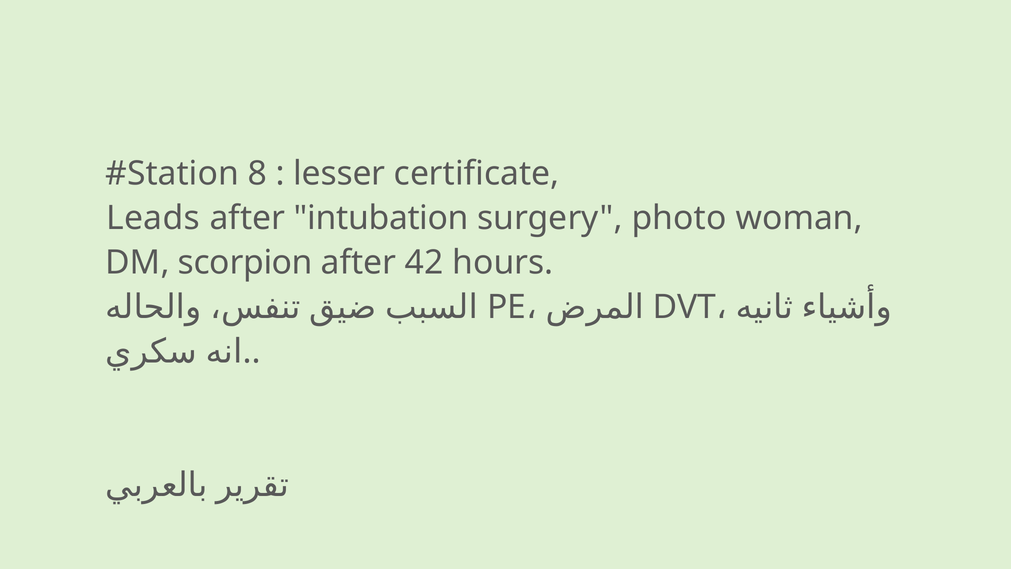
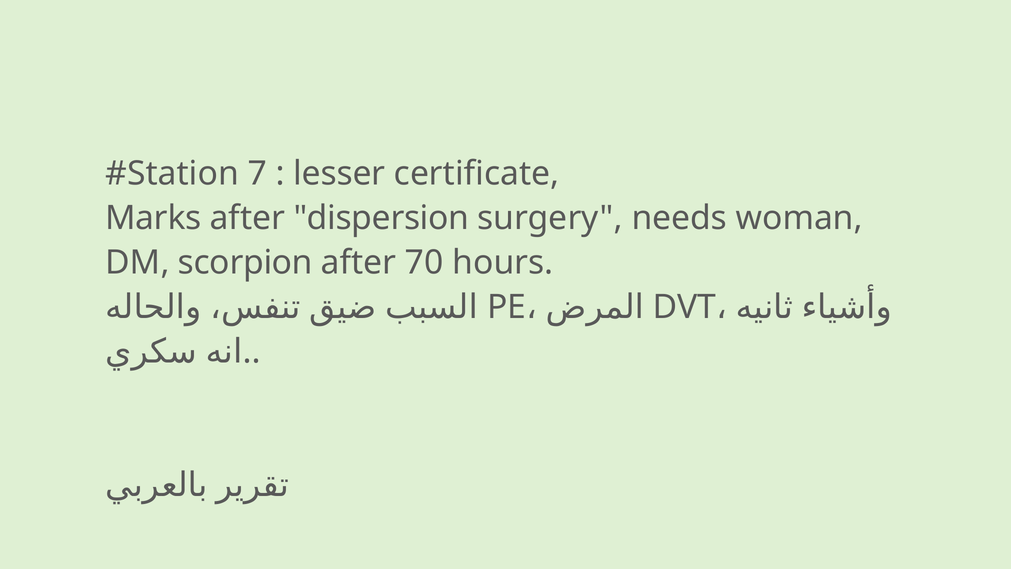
8: 8 -> 7 (257, 173)
Leads: Leads -> Marks (153, 218)
intubation: intubation -> dispersion (381, 218)
photo: photo -> needs (679, 218)
42: 42 -> 70 (424, 262)
